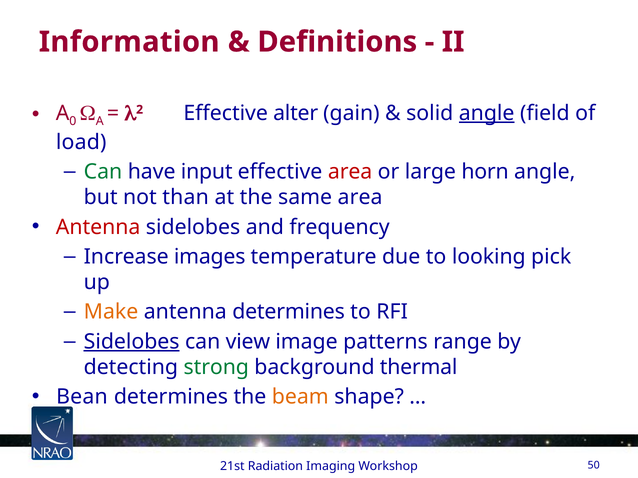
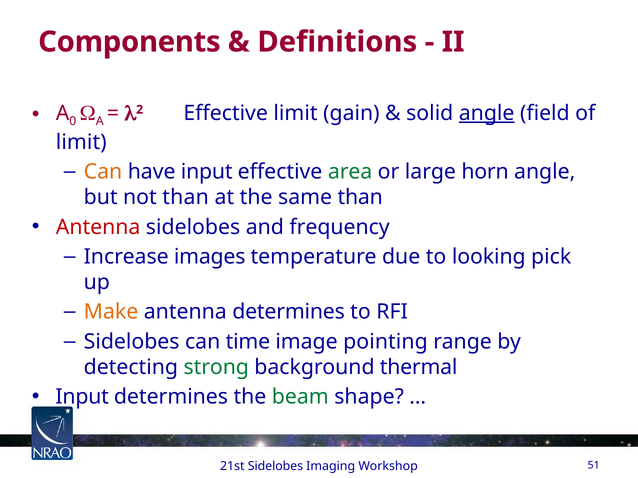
Information: Information -> Components (129, 42)
Effective alter: alter -> limit (296, 113)
load: load -> limit (81, 142)
Can colour: green -> orange (103, 172)
area colour: red -> green (350, 172)
same area: area -> than (360, 197)
Sidelobes underline: present -> none (132, 342)
view: view -> time (248, 342)
patterns: patterns -> pointing (385, 342)
Bean: Bean -> Input (82, 397)
beam colour: orange -> green (300, 397)
21st Radiation: Radiation -> Sidelobes (275, 467)
50: 50 -> 51 (594, 466)
